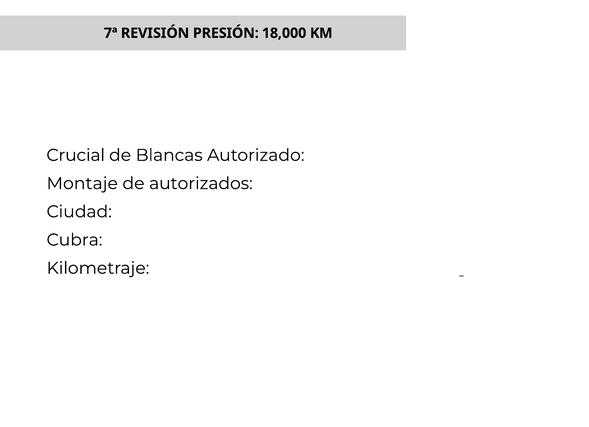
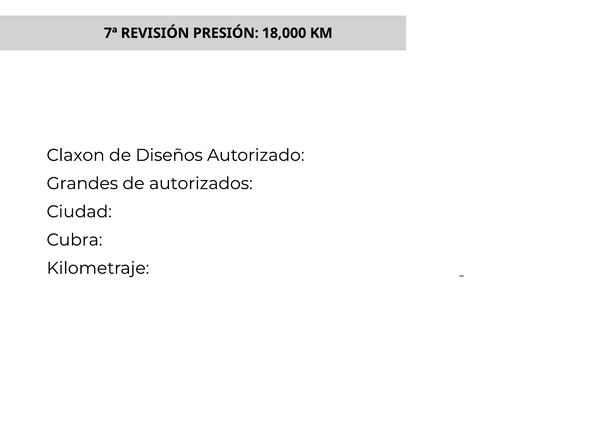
Crucial: Crucial -> Claxon (76, 155)
Blancas: Blancas -> Diseños (169, 155)
Montaje: Montaje -> Grandes (82, 183)
